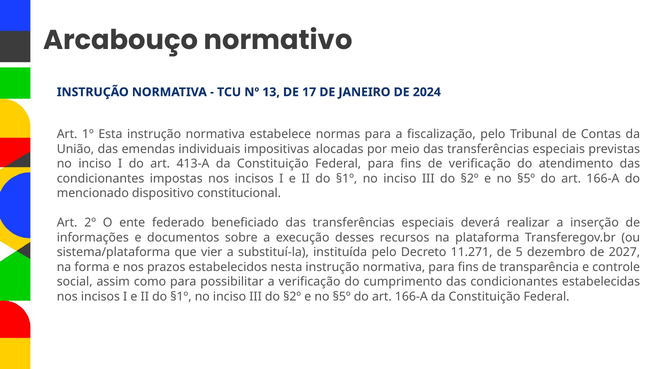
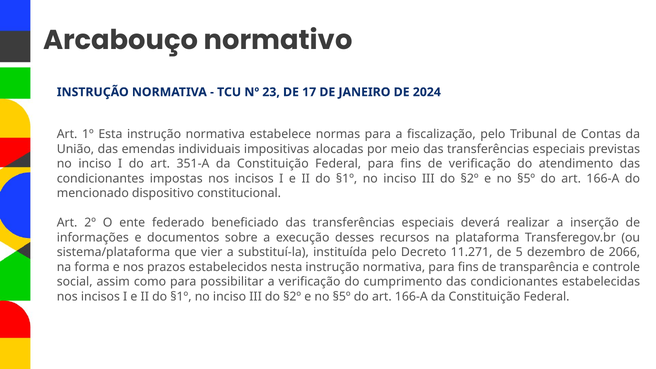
13: 13 -> 23 (271, 92)
413-A: 413-A -> 351-A (193, 164)
2027: 2027 -> 2066 (624, 252)
